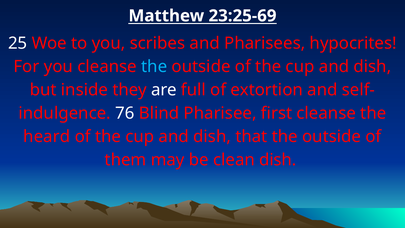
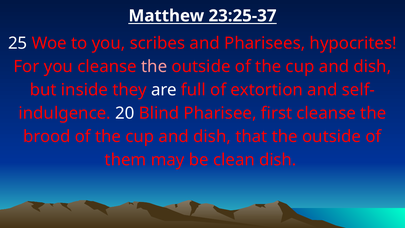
23:25-69: 23:25-69 -> 23:25-37 (242, 16)
the colour: light blue -> pink (154, 67)
76: 76 -> 20 (125, 113)
heard: heard -> brood (47, 136)
